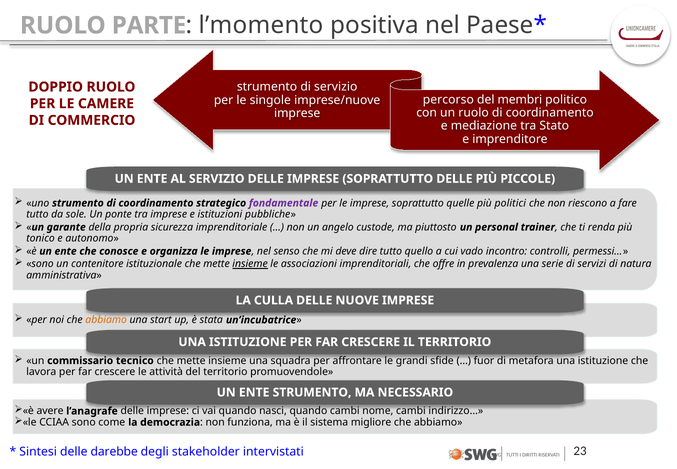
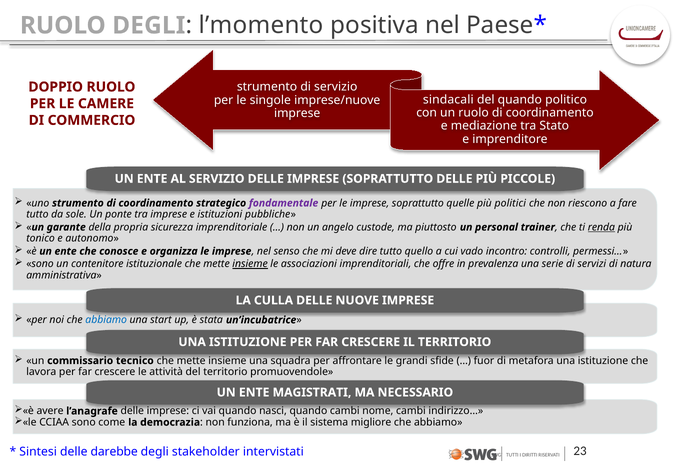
RUOLO PARTE: PARTE -> DEGLI (149, 25)
percorso: percorso -> sindacali (448, 100)
del membri: membri -> quando (520, 100)
renda underline: none -> present (601, 227)
abbiamo colour: orange -> blue (106, 320)
ENTE STRUMENTO: STRUMENTO -> MAGISTRATI (312, 392)
